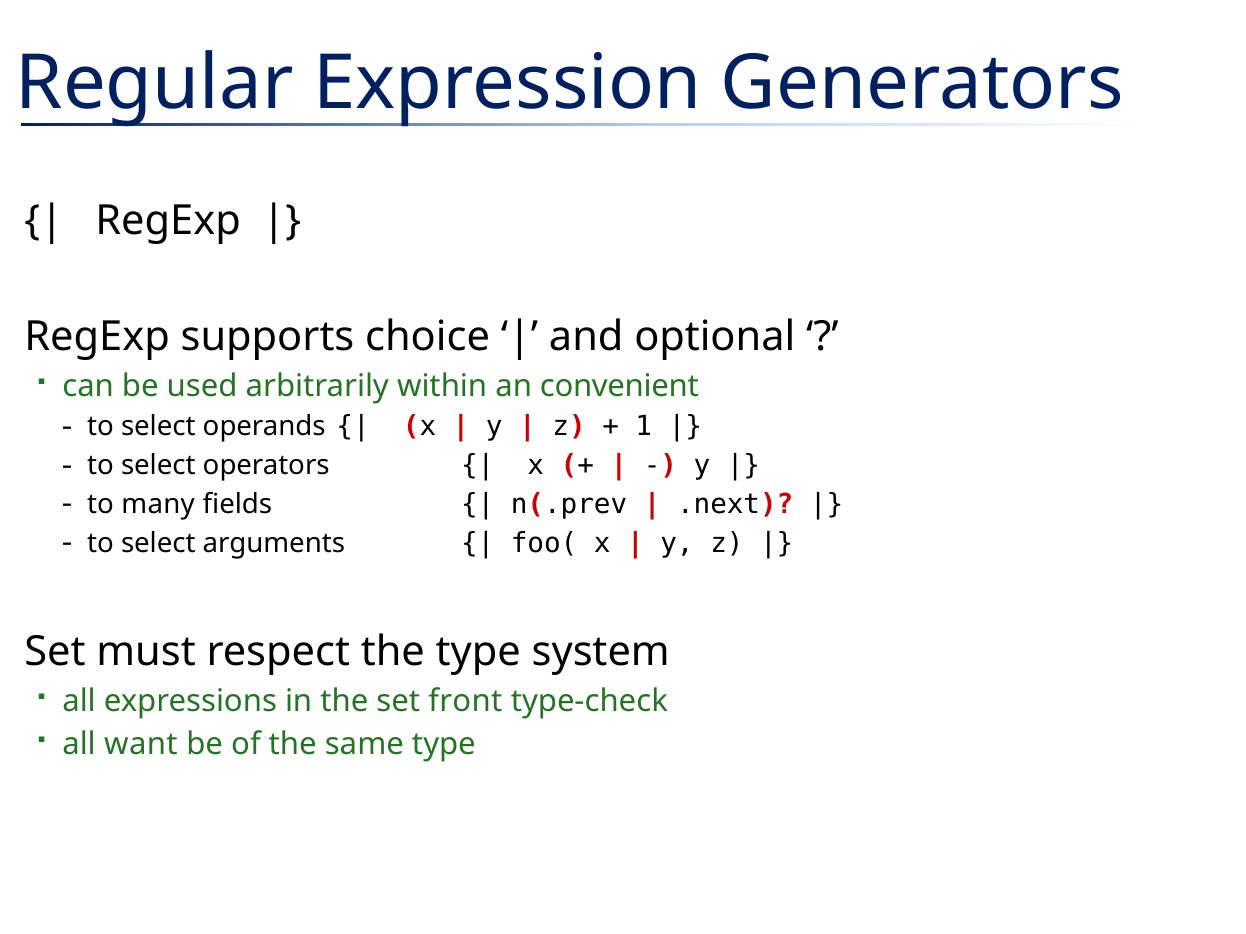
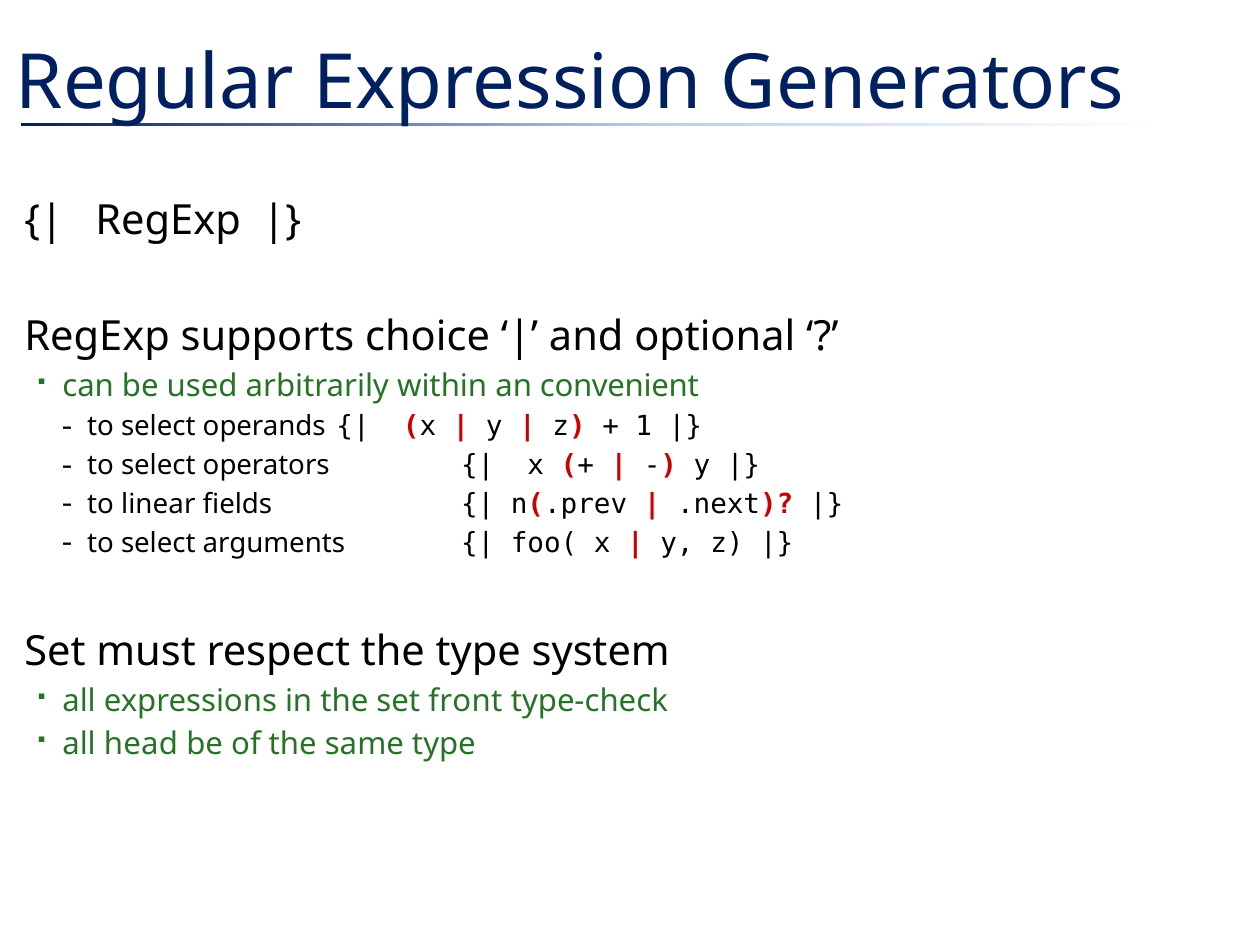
many: many -> linear (158, 504)
want: want -> head (141, 745)
